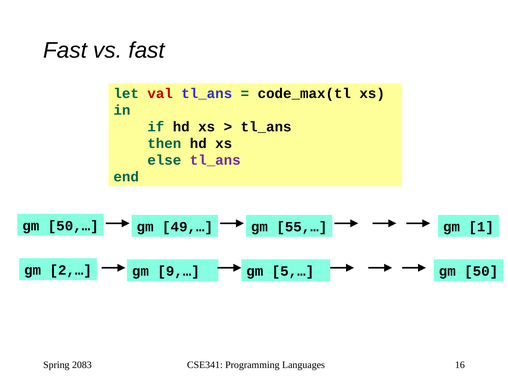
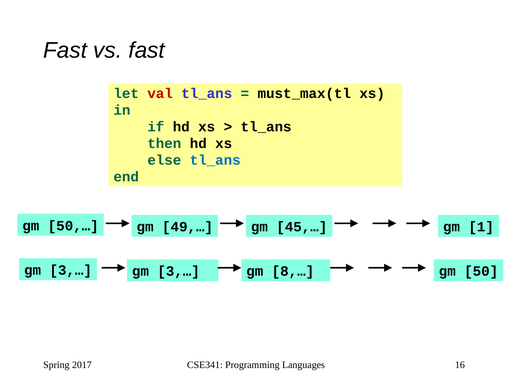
code_max(tl: code_max(tl -> must_max(tl (304, 93)
tl_ans colour: purple -> blue (215, 160)
55,…: 55,… -> 45,… (302, 227)
2,…: 2,… -> 3,… (71, 270)
9,…: 9,… -> 3,… (179, 271)
5,…: 5,… -> 8,… (293, 271)
2083: 2083 -> 2017 (82, 365)
